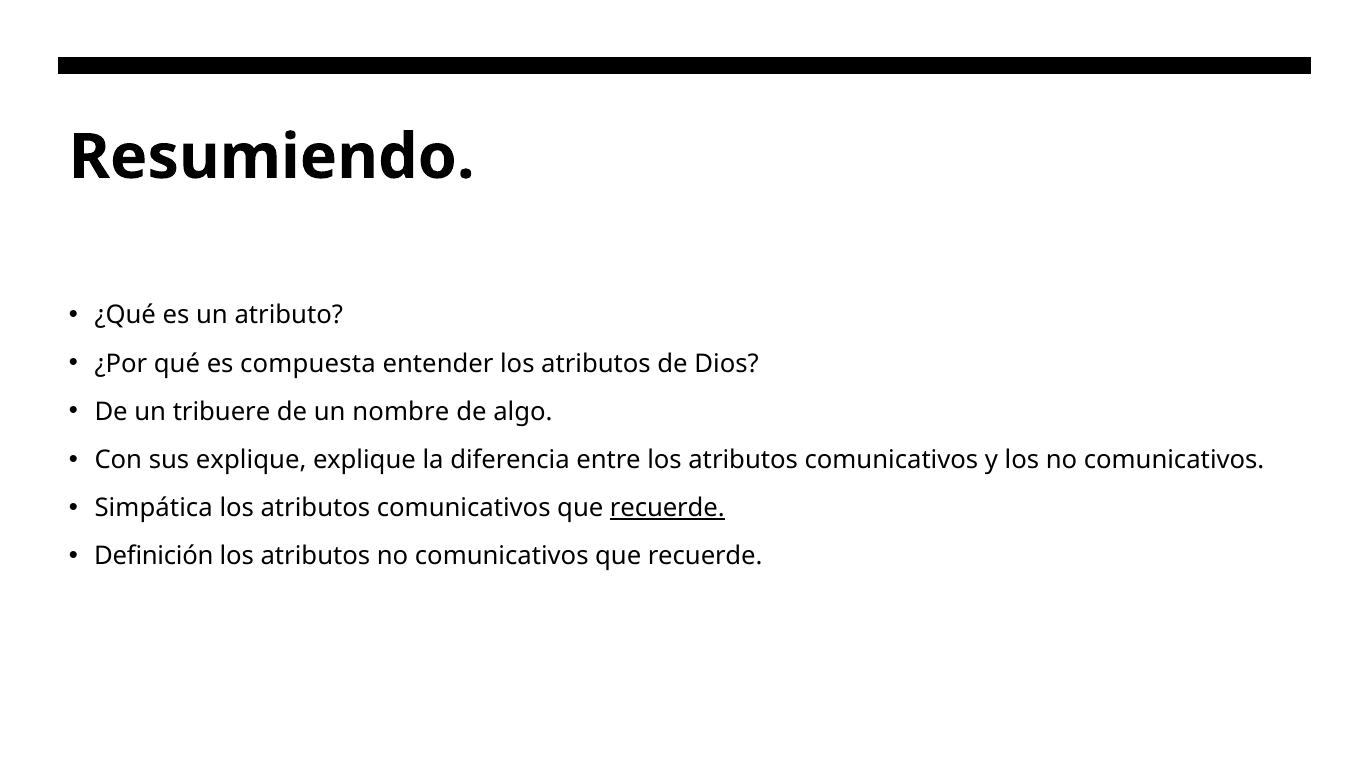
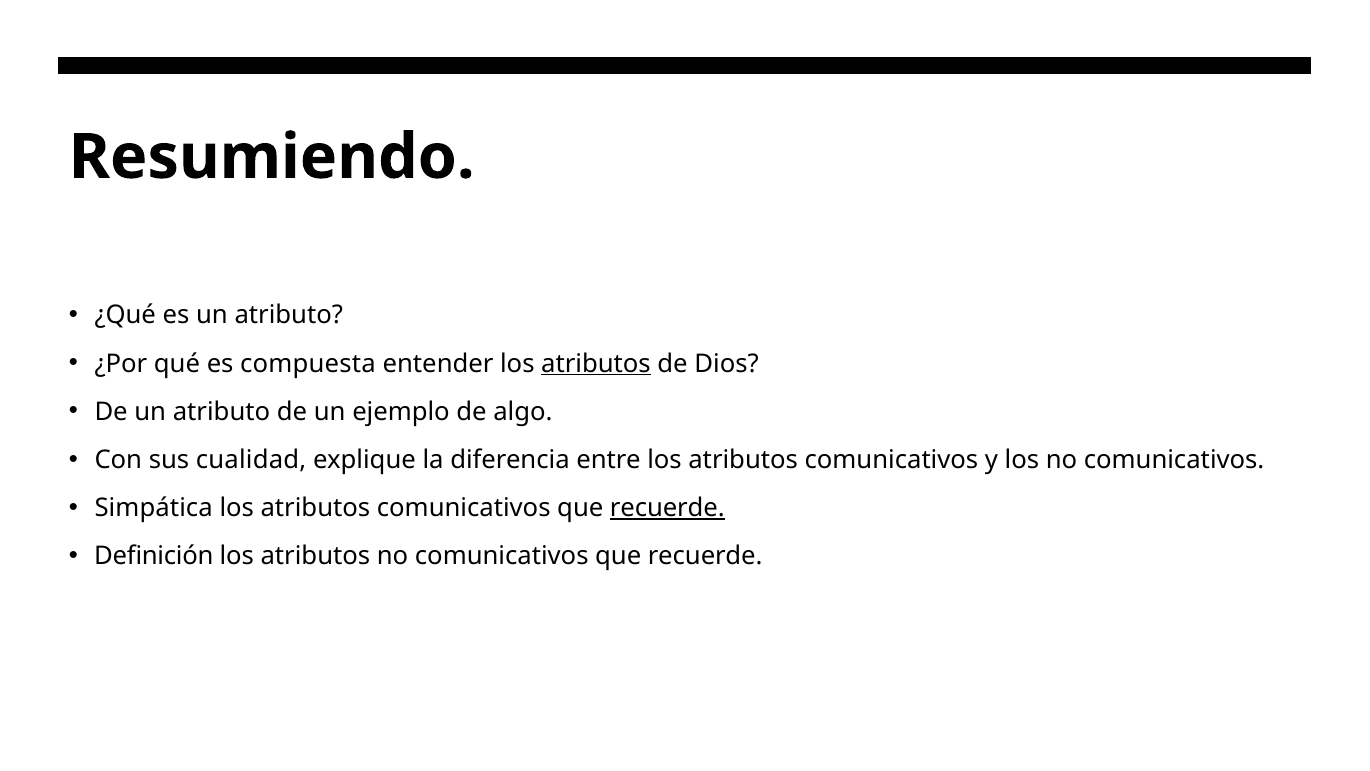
atributos underline: none -> present (596, 363)
De un tribuere: tribuere -> atributo (221, 412)
nombre: nombre -> ejemplo (401, 412)
sus explique: explique -> cualidad (251, 460)
